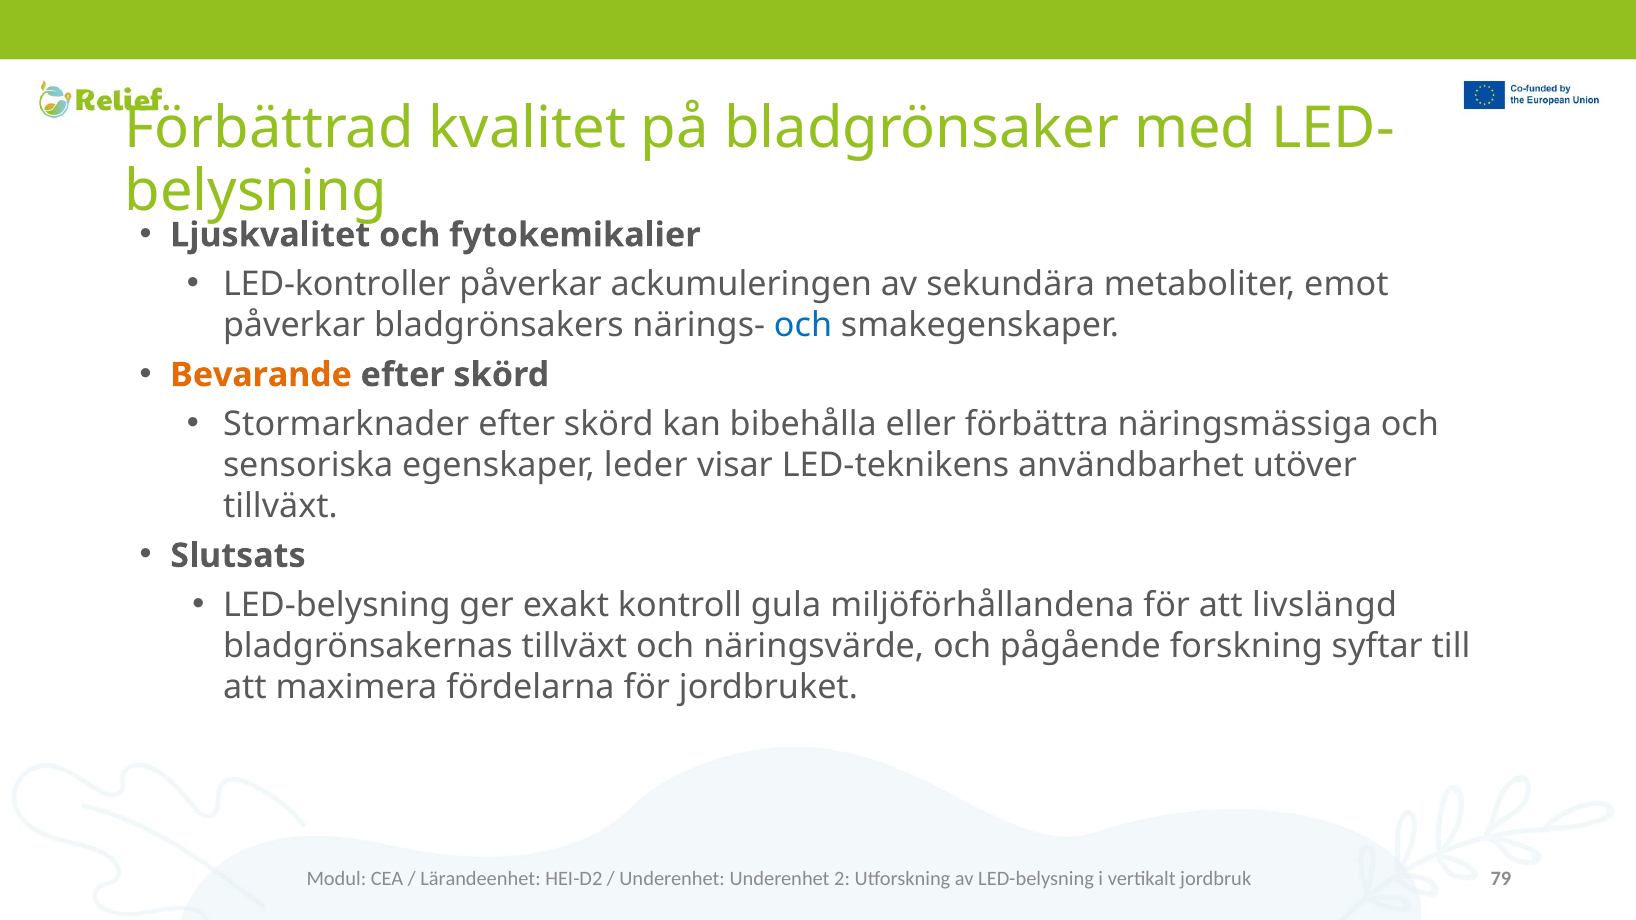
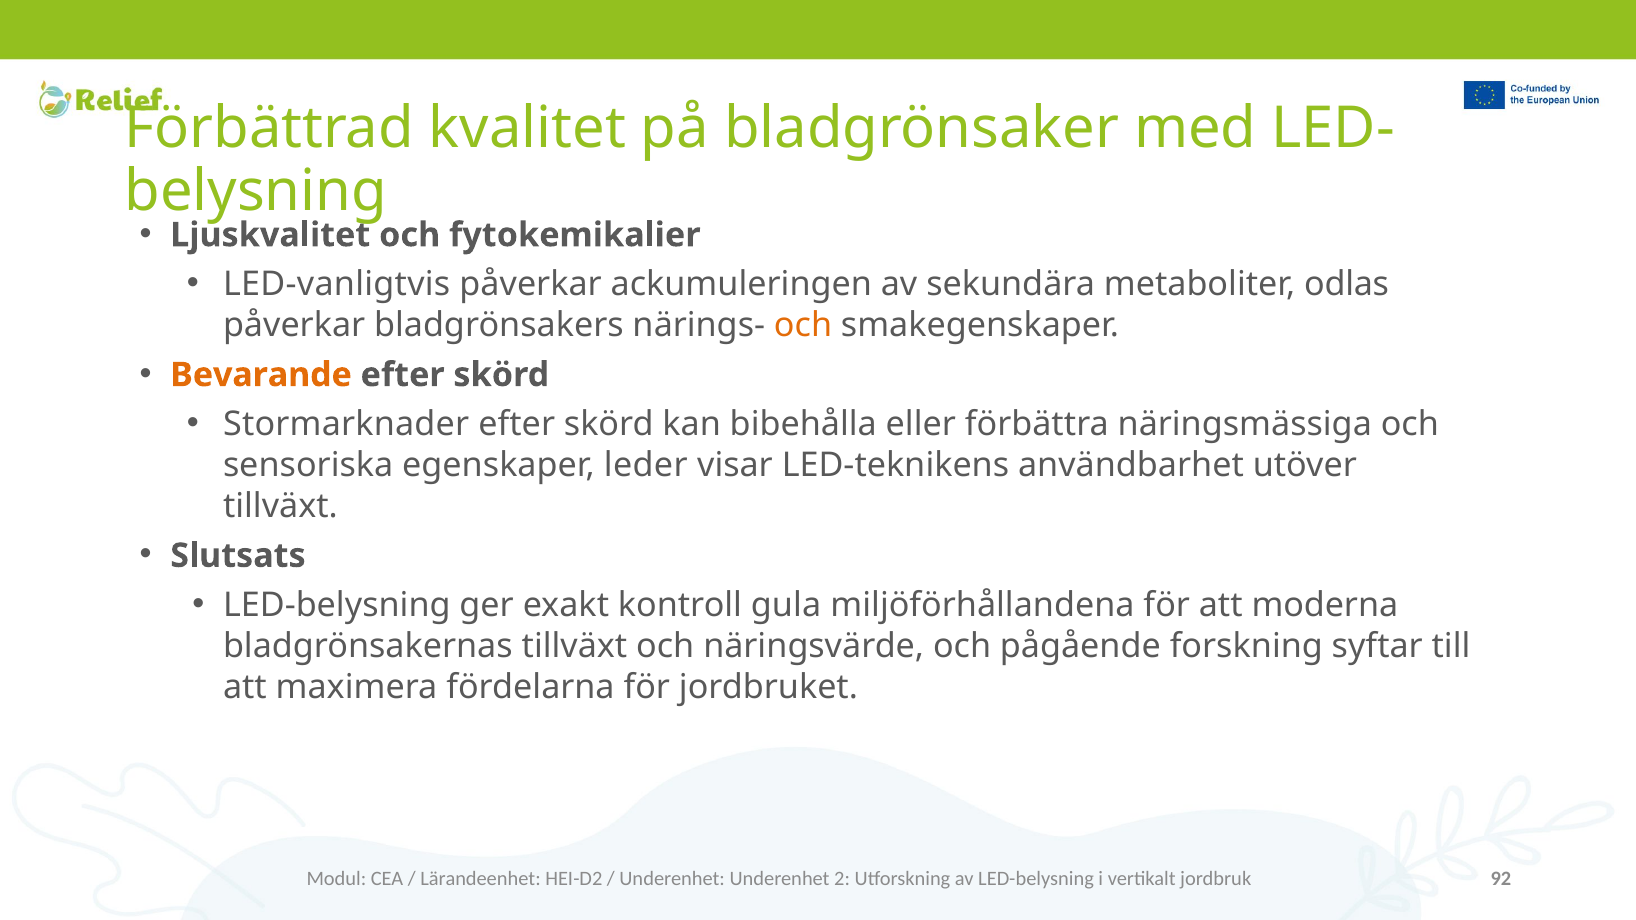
LED-kontroller: LED-kontroller -> LED-vanligtvis (337, 285)
emot: emot -> odlas (1347, 285)
och colour: blue -> orange (803, 325)
livslängd: livslängd -> moderna (1325, 605)
79: 79 -> 92 (1501, 879)
